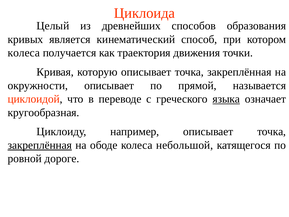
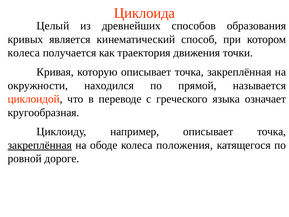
окружности описывает: описывает -> находился (109, 85)
языка underline: present -> none (226, 99)
небольшой: небольшой -> положения (185, 145)
